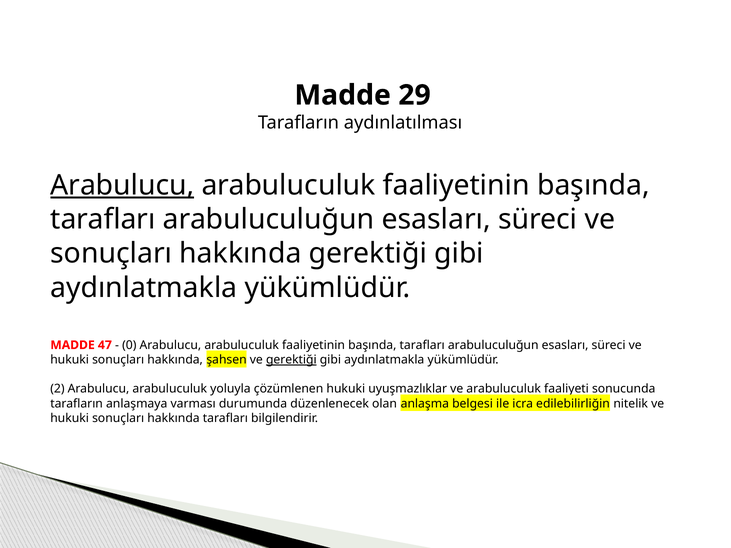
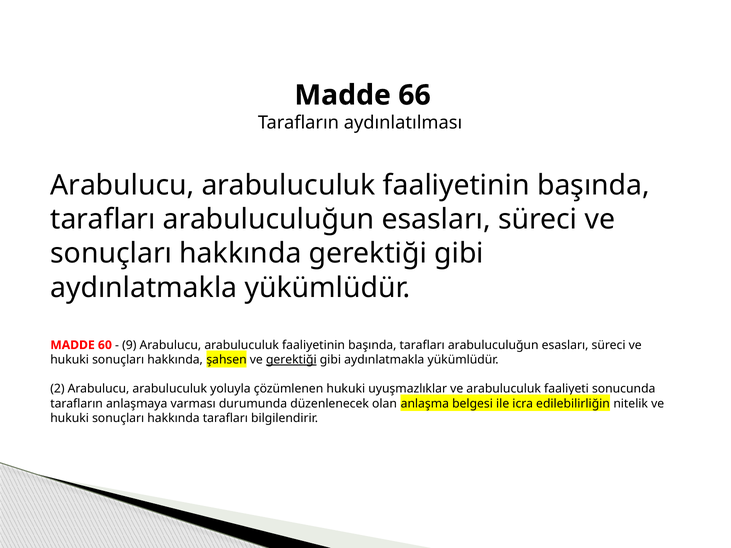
29: 29 -> 66 (415, 95)
Arabulucu underline: present -> none (122, 185)
47: 47 -> 60 (105, 345)
0: 0 -> 9 (129, 345)
